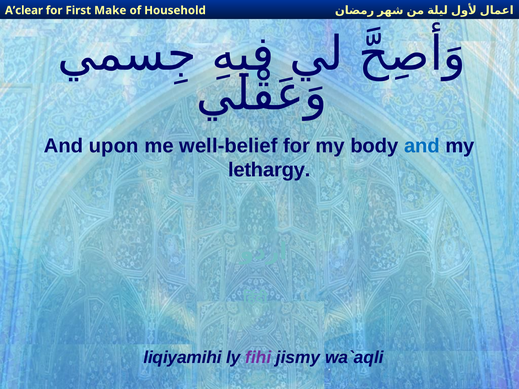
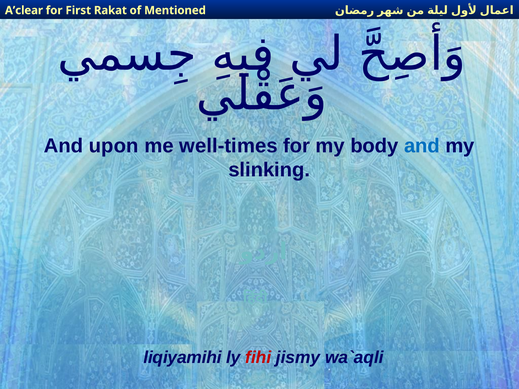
Make: Make -> Rakat (110, 10)
Household: Household -> Mentioned (175, 10)
well-belief: well-belief -> well-times (228, 146)
lethargy: lethargy -> slinking (269, 170)
fihi colour: purple -> red (258, 358)
